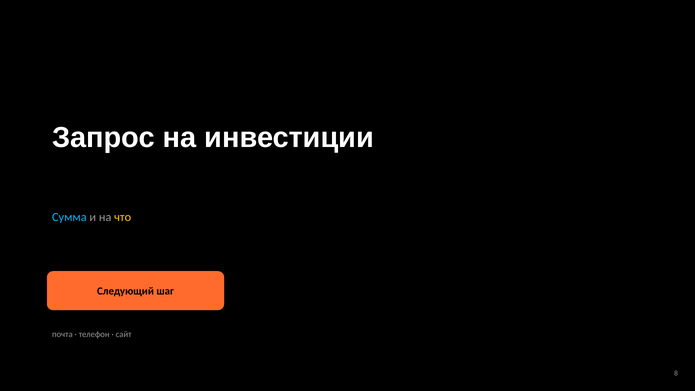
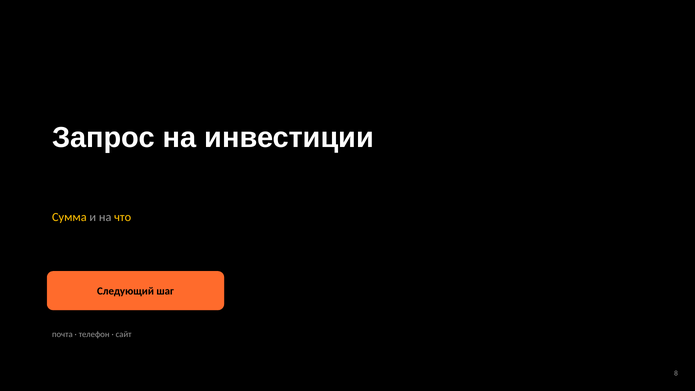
Сумма colour: light blue -> yellow (69, 217)
